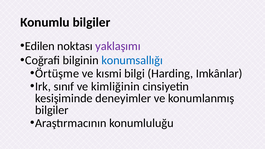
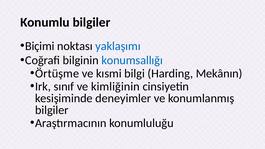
Edilen: Edilen -> Biçimi (40, 46)
yaklaşımı colour: purple -> blue (118, 46)
Imkânlar: Imkânlar -> Mekânın (219, 73)
